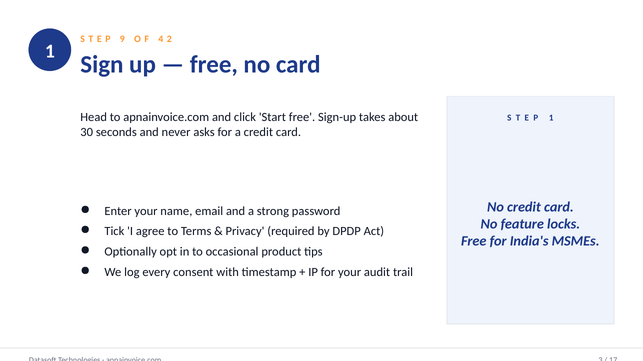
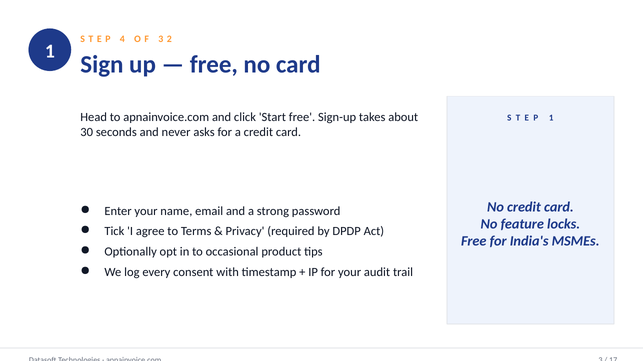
9: 9 -> 4 (122, 39)
4: 4 -> 3 (161, 39)
